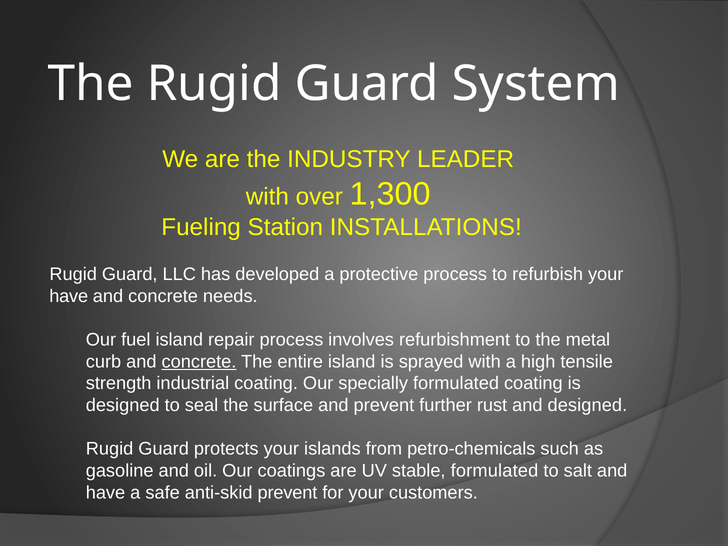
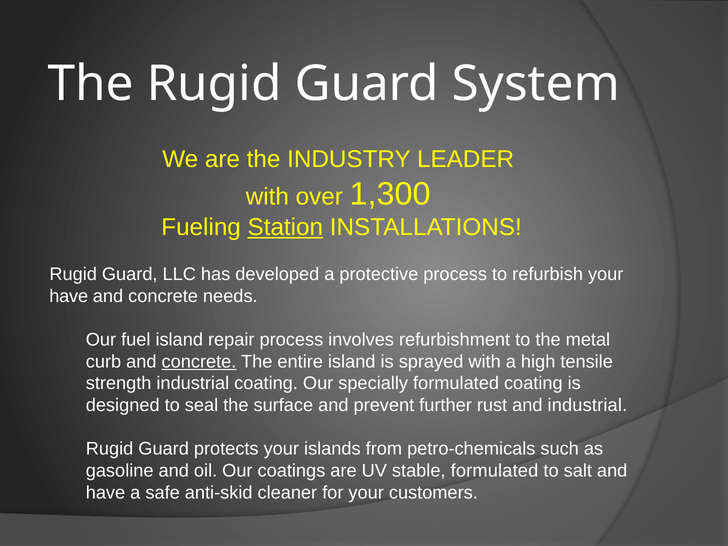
Station underline: none -> present (285, 227)
and designed: designed -> industrial (587, 405)
anti-skid prevent: prevent -> cleaner (287, 493)
